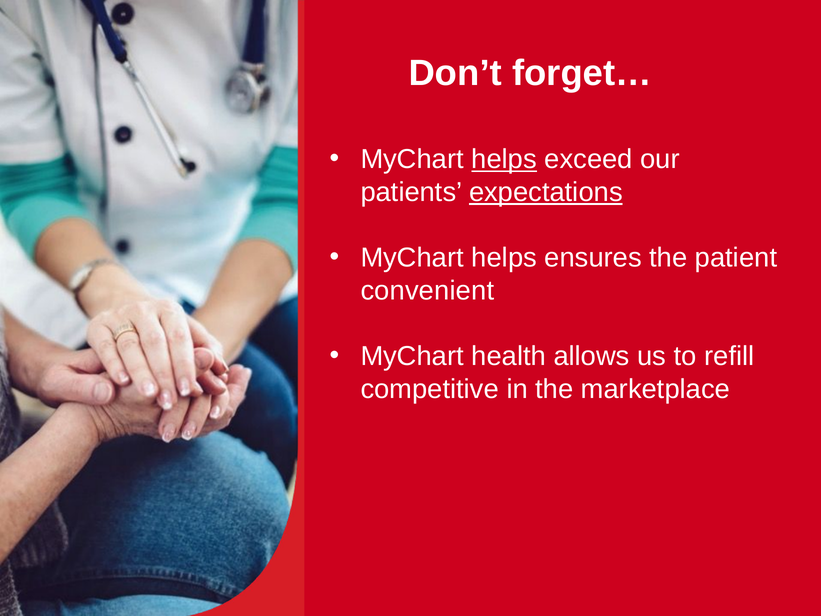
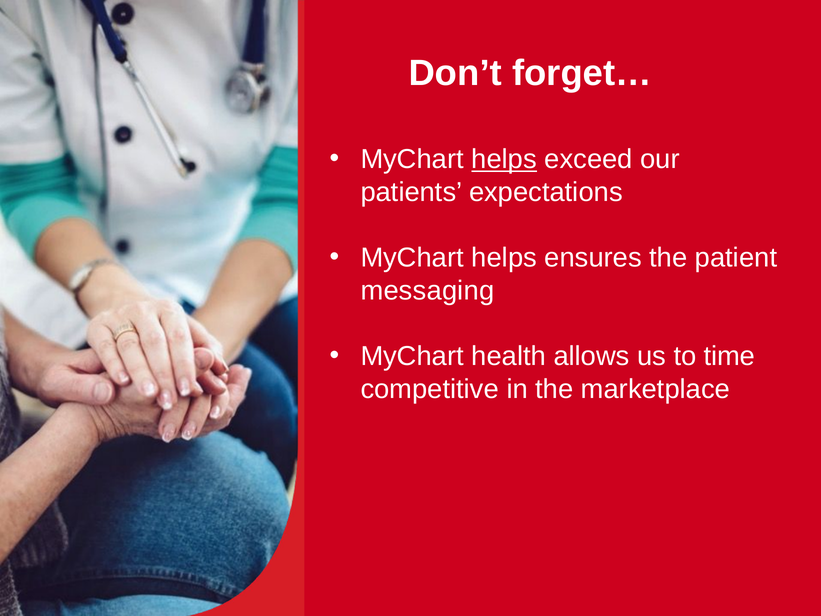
expectations underline: present -> none (546, 192)
convenient: convenient -> messaging (427, 291)
refill: refill -> time (729, 356)
